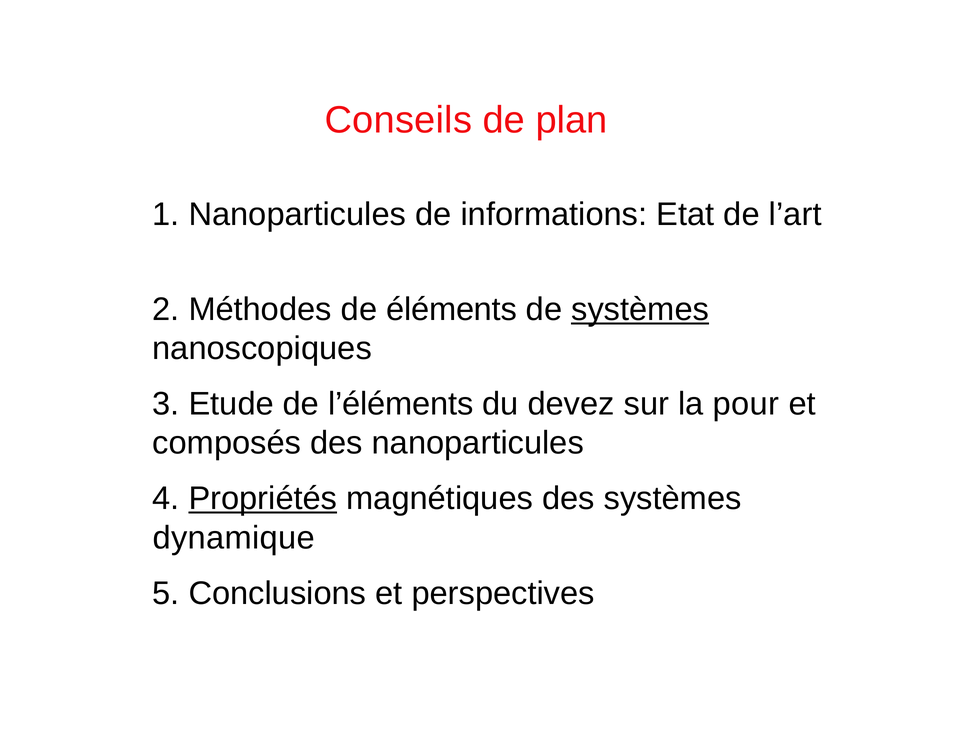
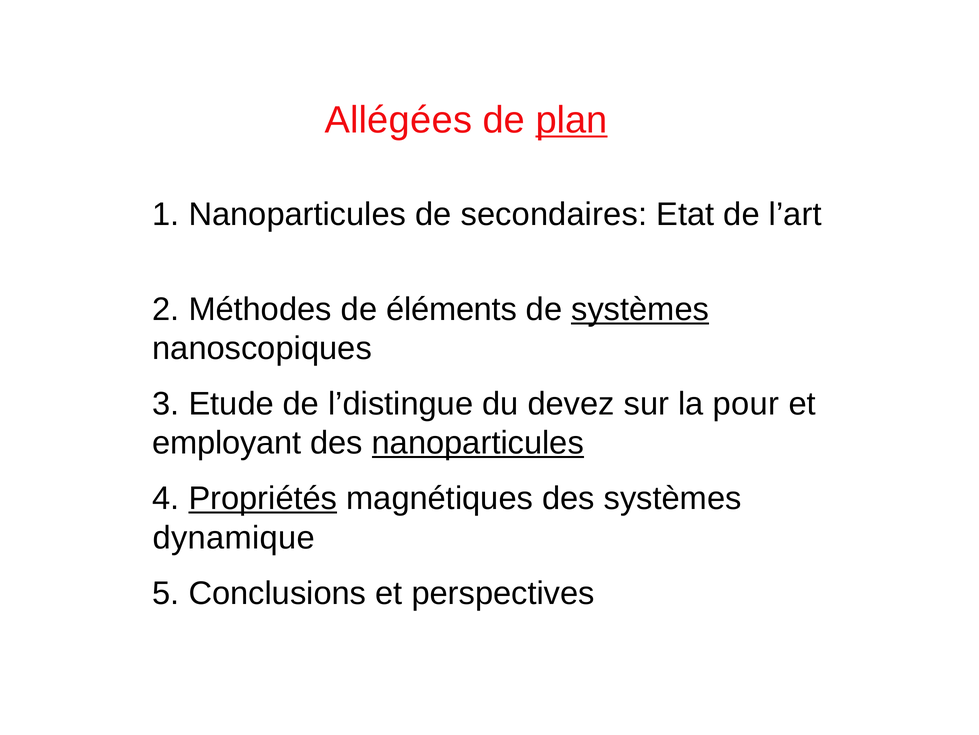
Conseils: Conseils -> Allégées (398, 120)
plan underline: none -> present (572, 120)
informations: informations -> secondaires (554, 214)
l’éléments: l’éléments -> l’distingue (401, 404)
composés: composés -> employant (227, 443)
nanoparticules underline: none -> present (478, 443)
